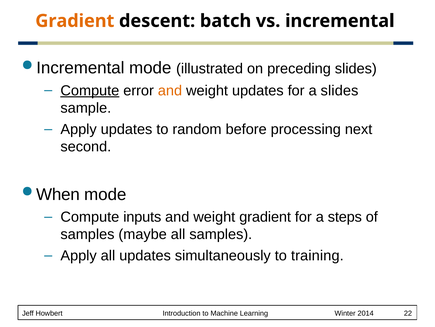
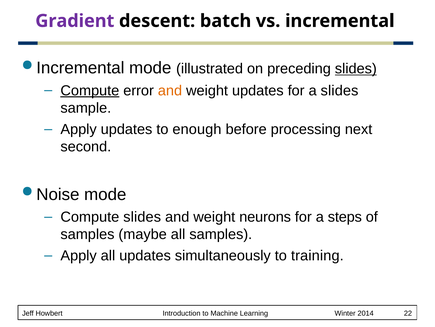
Gradient colour: orange -> purple (75, 21)
slides underline: none -> present (356, 69)
random: random -> enough (197, 129)
When: When -> Noise (58, 194)
Compute inputs: inputs -> slides (142, 217)
weight gradient: gradient -> neurons (265, 217)
